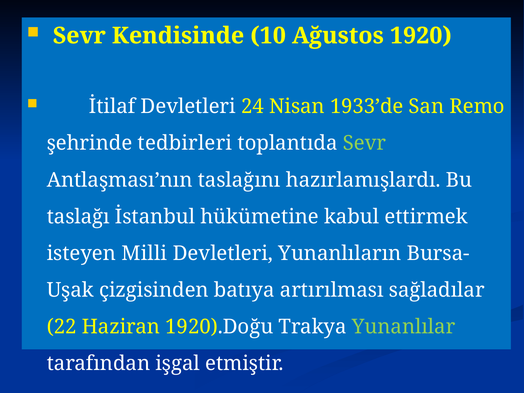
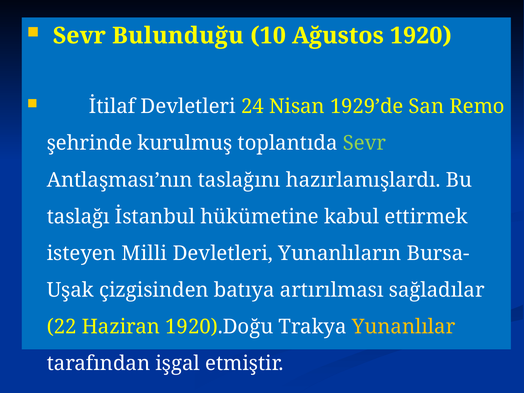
Kendisinde: Kendisinde -> Bulunduğu (178, 36)
1933’de: 1933’de -> 1929’de (367, 107)
tedbirleri: tedbirleri -> kurulmuş (185, 143)
Yunanlılar colour: light green -> yellow (404, 327)
